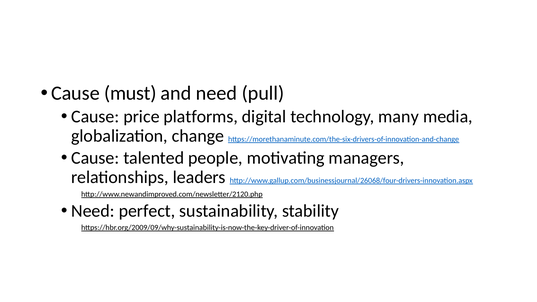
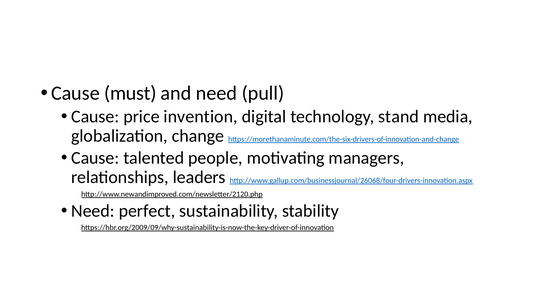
platforms: platforms -> invention (201, 117)
many: many -> stand (399, 117)
